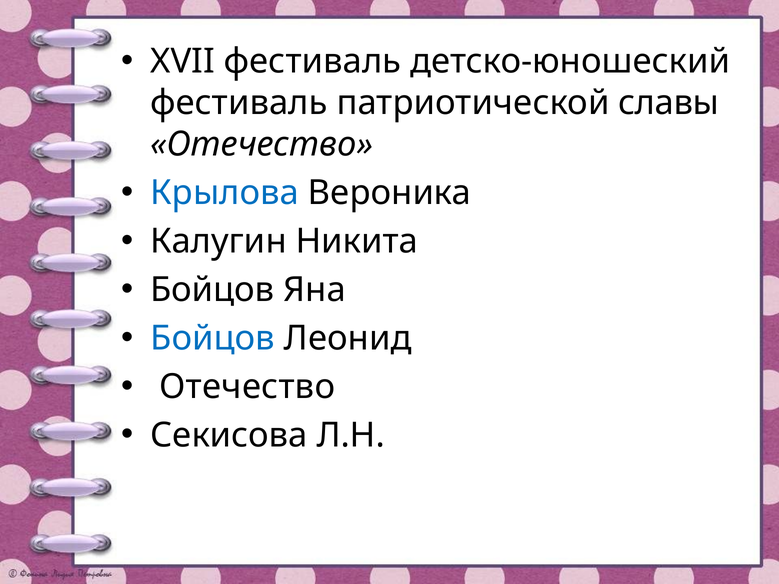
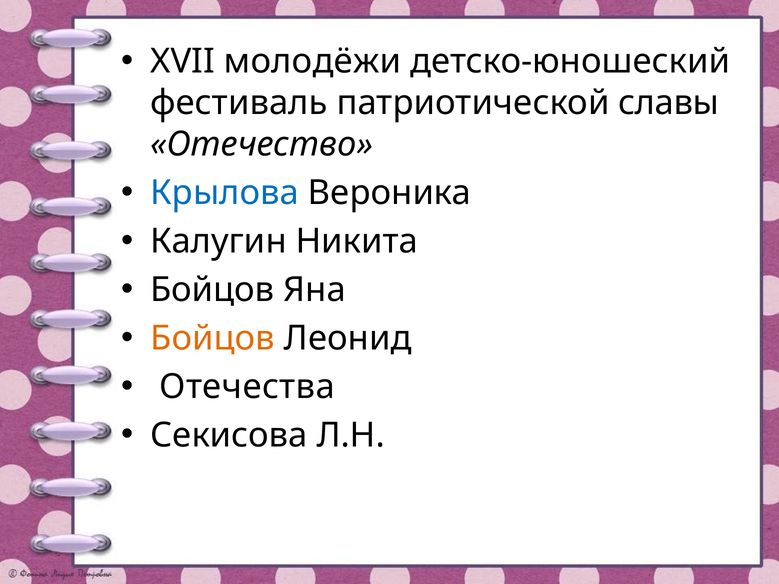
XVII фестиваль: фестиваль -> молодёжи (312, 62)
Бойцов colour: blue -> orange (213, 339)
Отечество: Отечество -> Отечества (247, 387)
